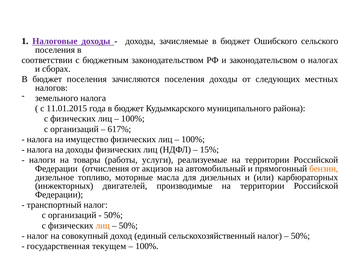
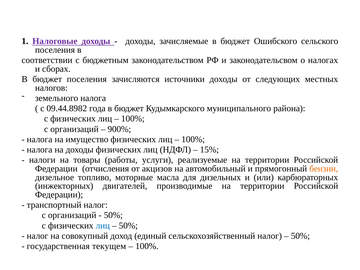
зачисляются поселения: поселения -> источники (185, 79)
11.01.2015: 11.01.2015 -> 09.44.8982 (67, 108)
617%: 617% -> 900% (119, 129)
лиц colour: orange -> blue (103, 226)
